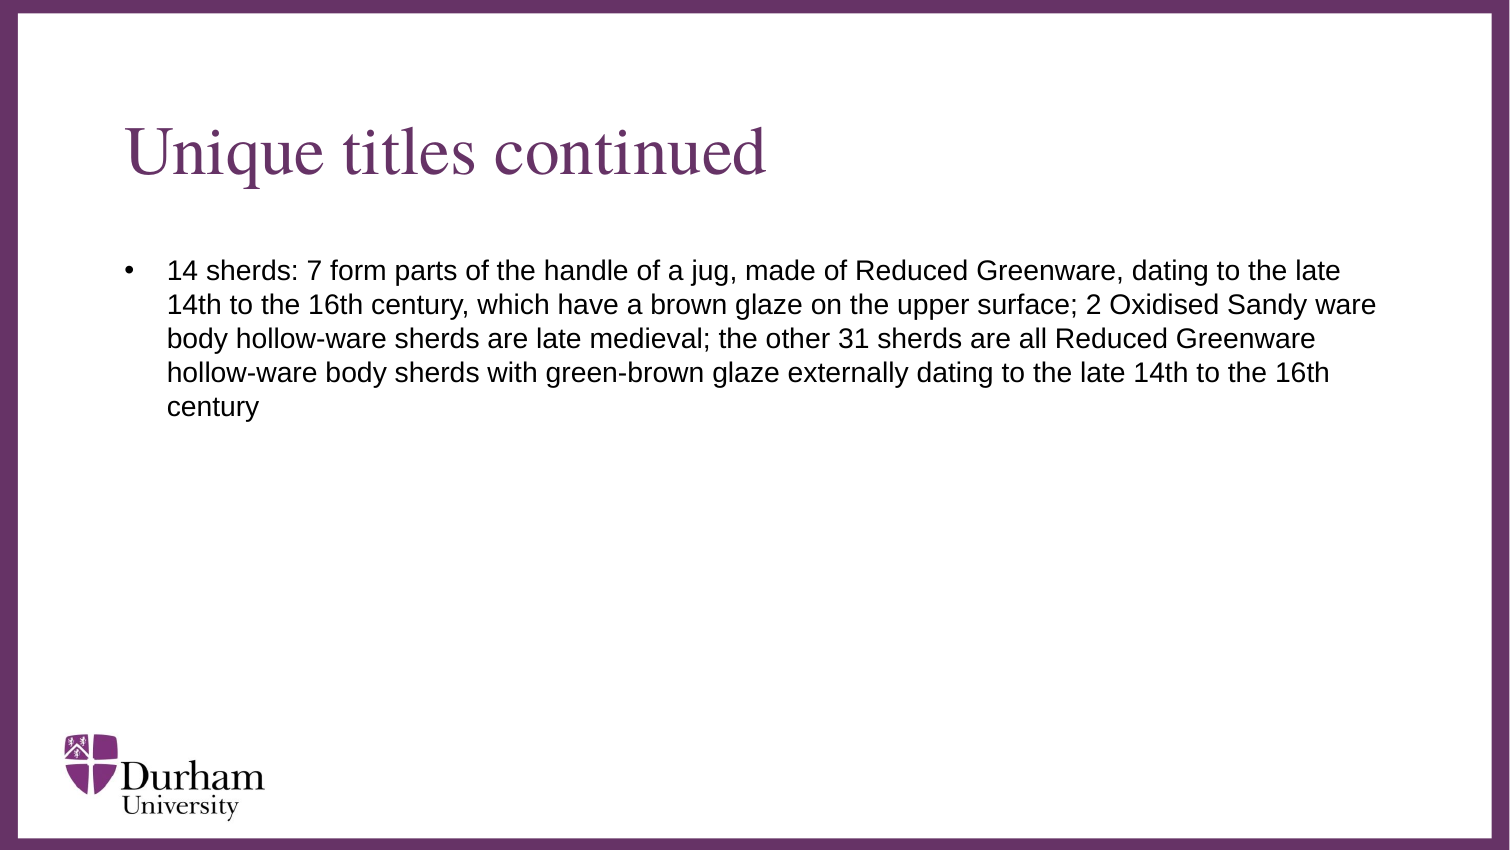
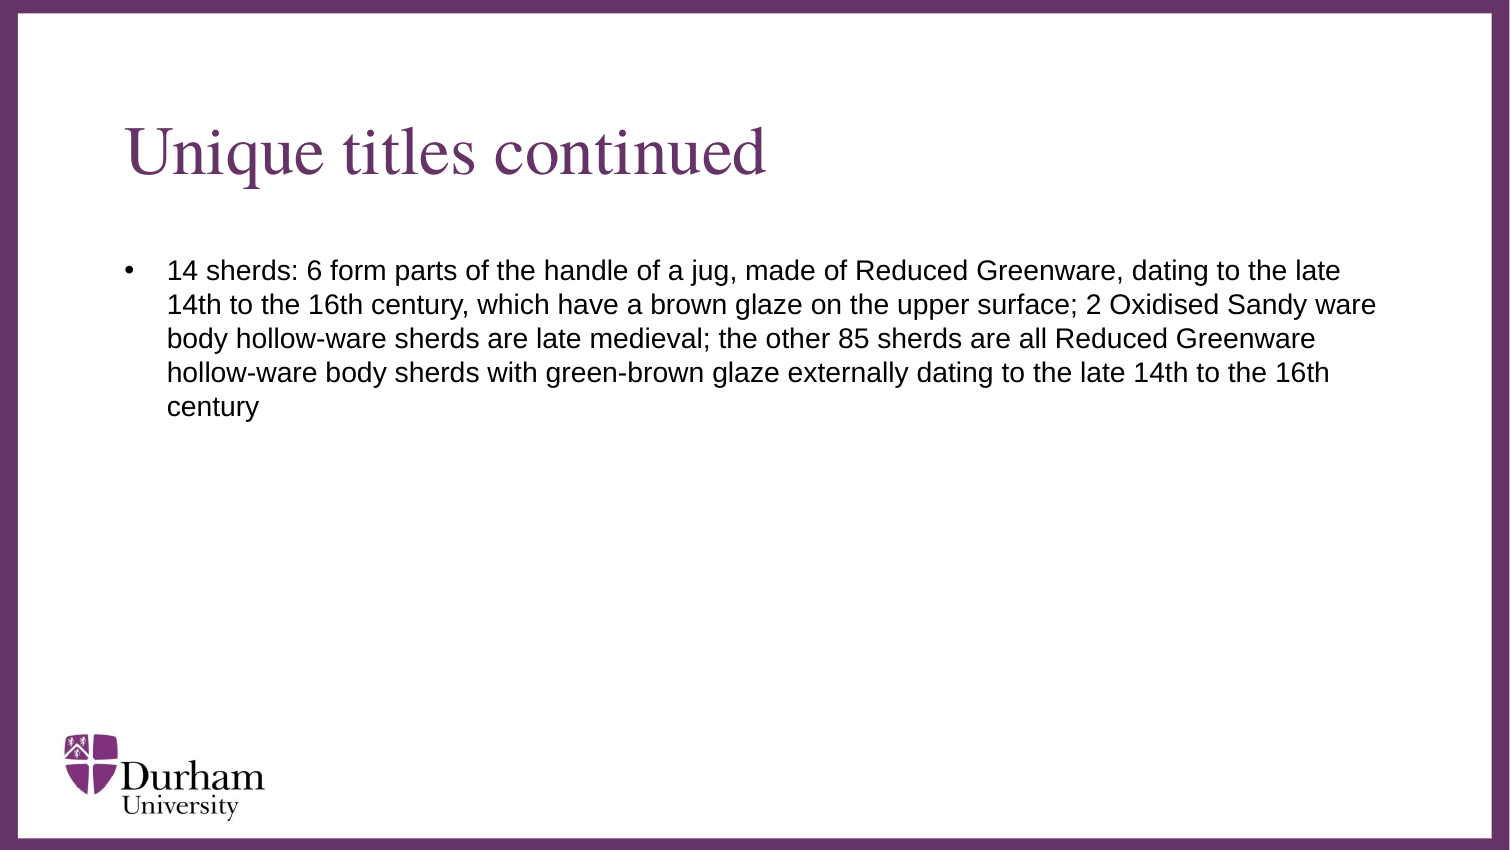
7: 7 -> 6 (315, 271)
31: 31 -> 85 (854, 339)
